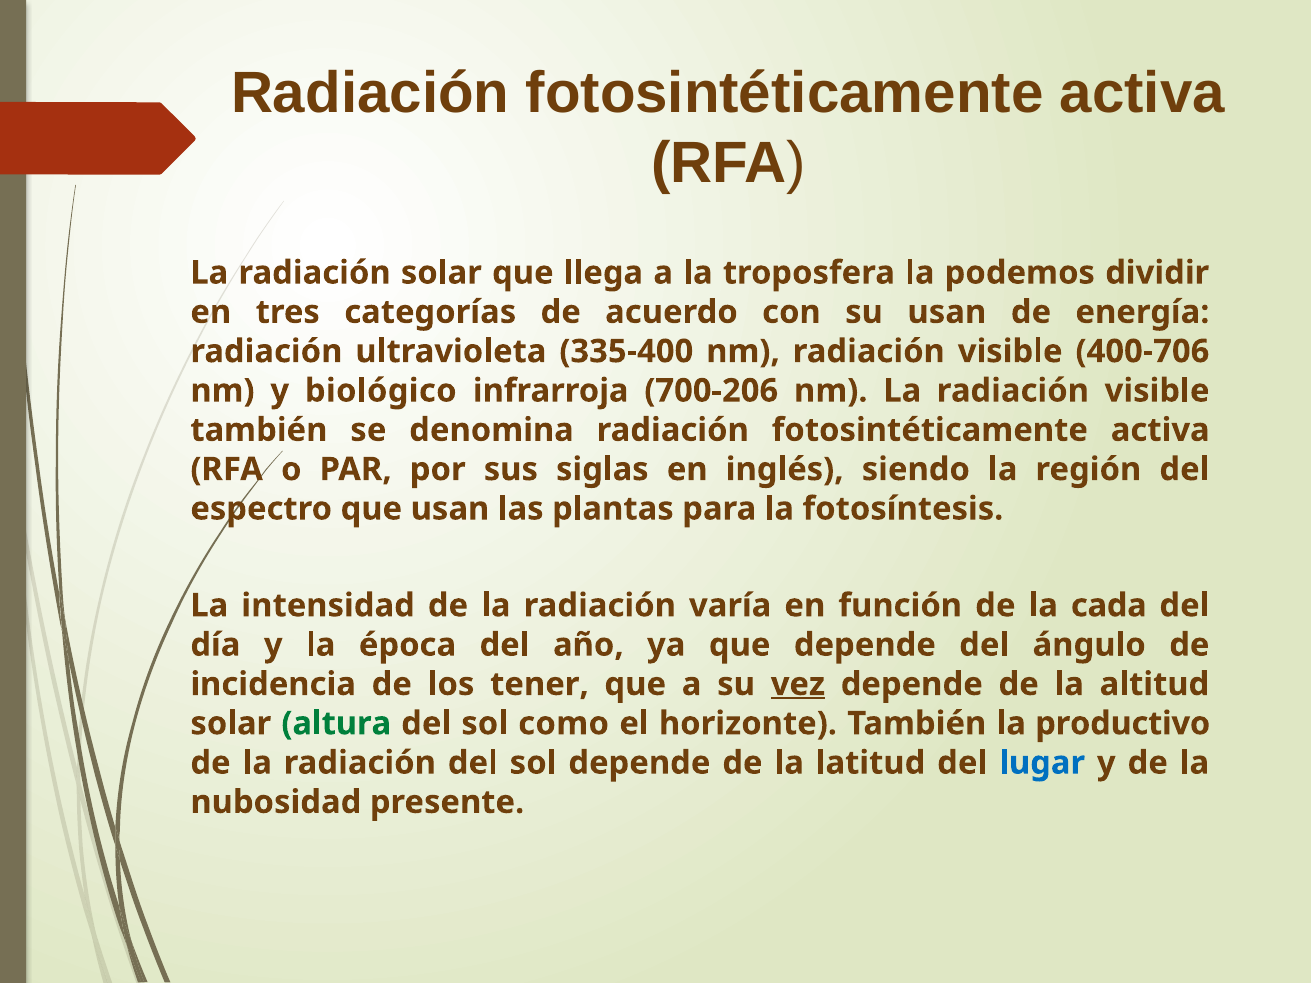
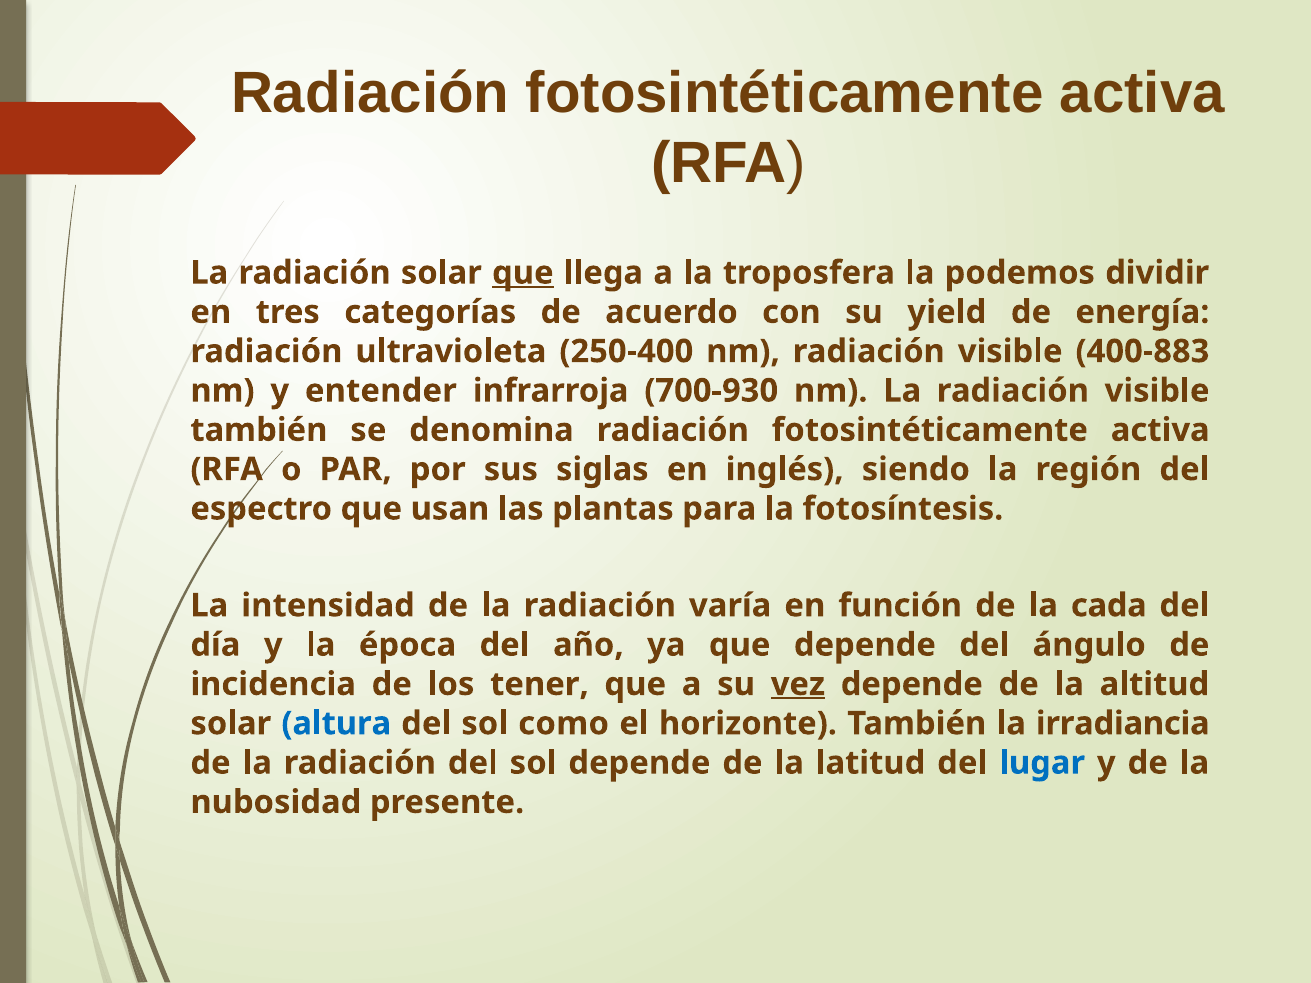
que underline: none -> present (523, 273)
su usan: usan -> yield (947, 312)
335-400: 335-400 -> 250-400 (626, 352)
400-706: 400-706 -> 400-883 (1142, 352)
biológico: biológico -> entender (381, 391)
700-206: 700-206 -> 700-930 (711, 391)
altura colour: green -> blue (336, 724)
productivo: productivo -> irradiancia (1123, 724)
